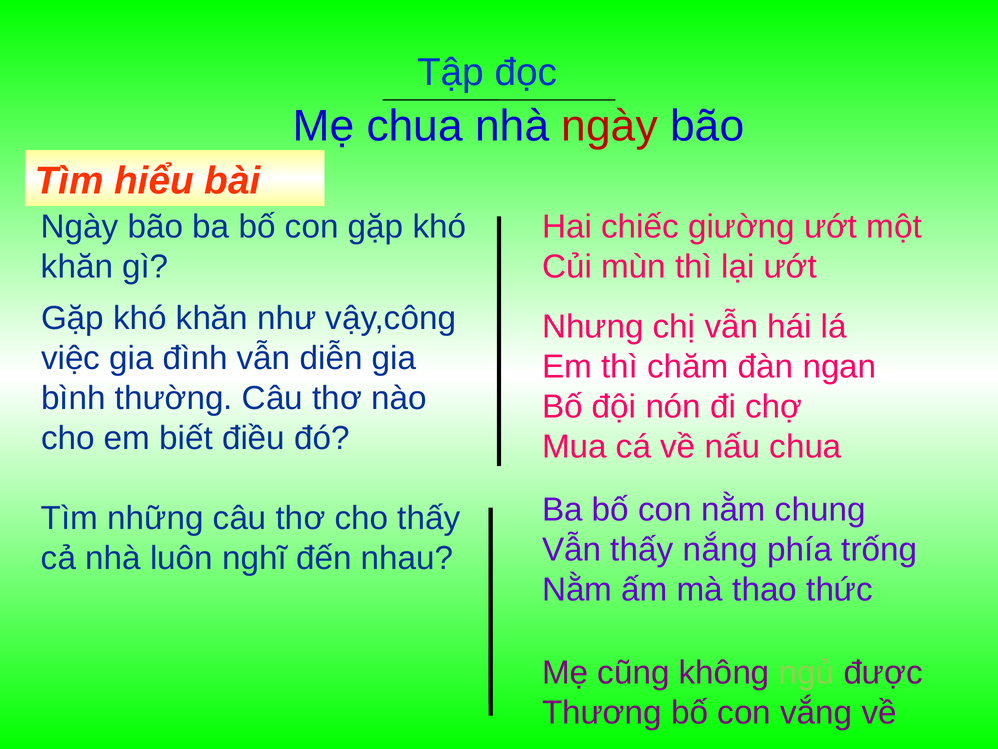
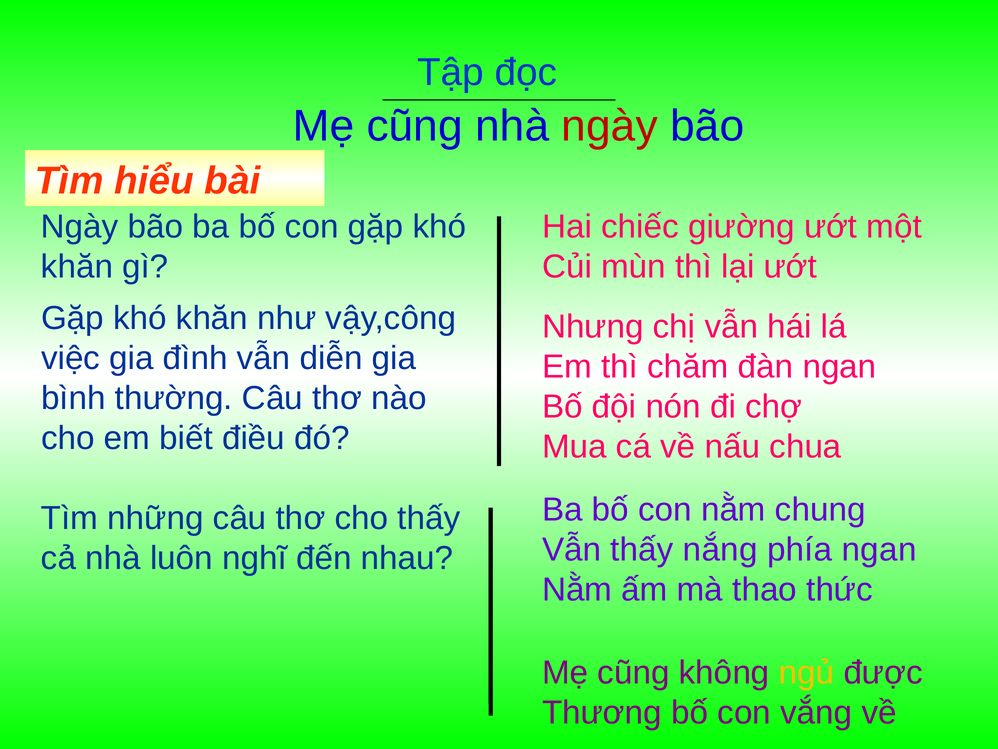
chua: chua -> cũng (415, 126)
phía trống: trống -> ngan (879, 549)
ngủ colour: light green -> yellow (806, 672)
